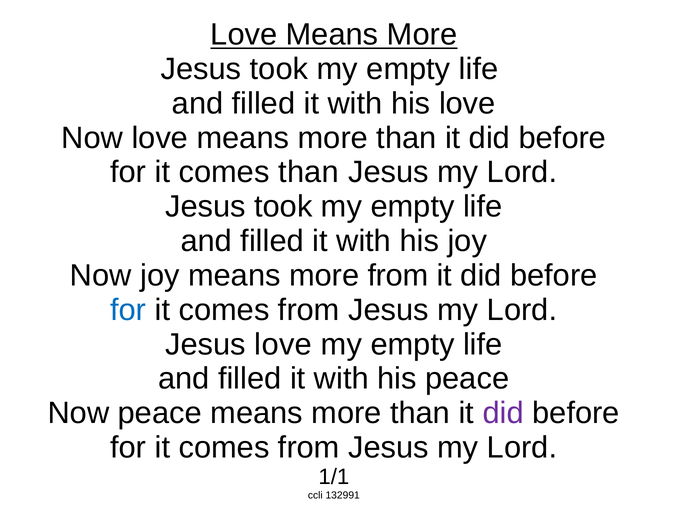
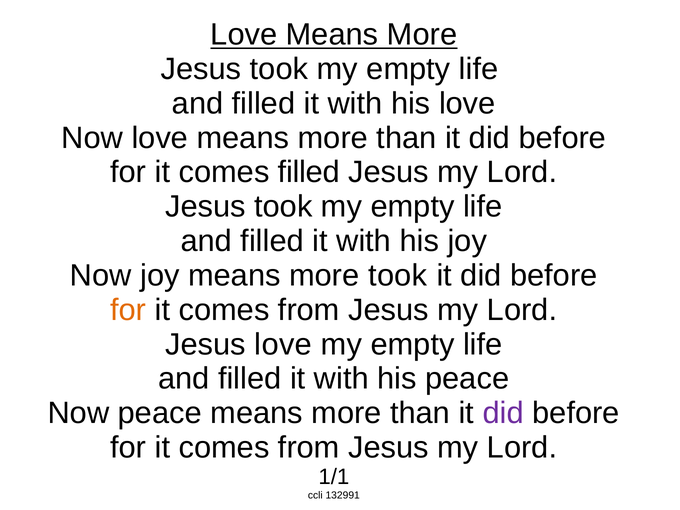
comes than: than -> filled (309, 172)
more from: from -> took (398, 275)
for colour: blue -> orange (128, 310)
